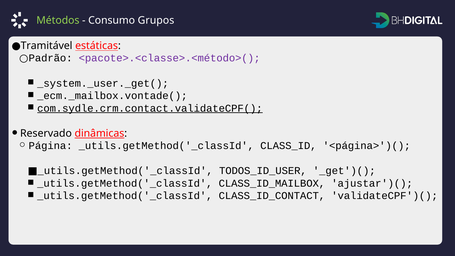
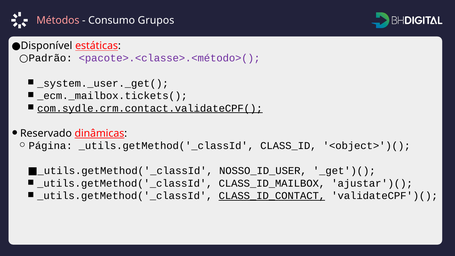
Métodos colour: light green -> pink (58, 20)
Tramitável: Tramitável -> Disponível (47, 46)
_ecm._mailbox.vontade(: _ecm._mailbox.vontade( -> _ecm._mailbox.tickets( (112, 96)
<página>')(: <página>')( -> <object>')( (367, 146)
TODOS_ID_USER: TODOS_ID_USER -> NOSSO_ID_USER (263, 171)
CLASS_ID_CONTACT underline: none -> present (272, 196)
